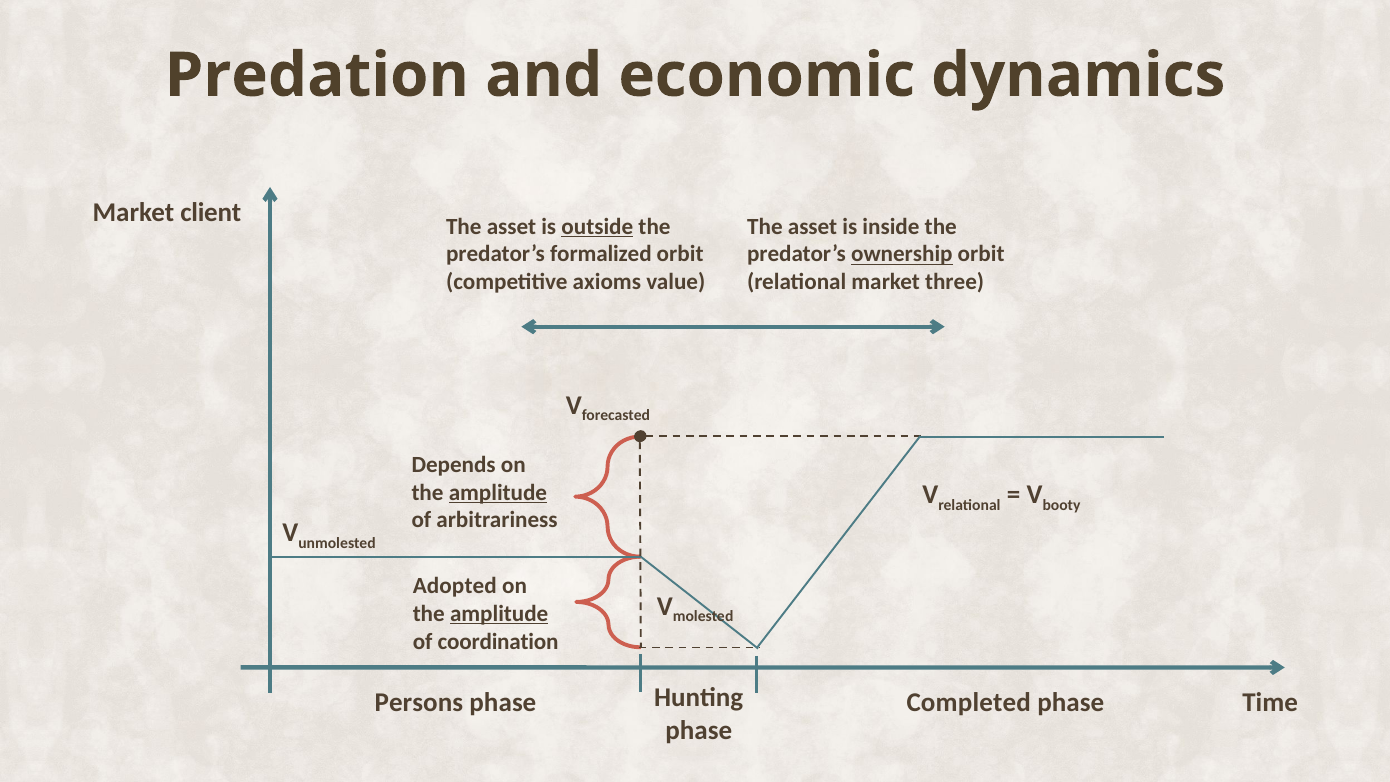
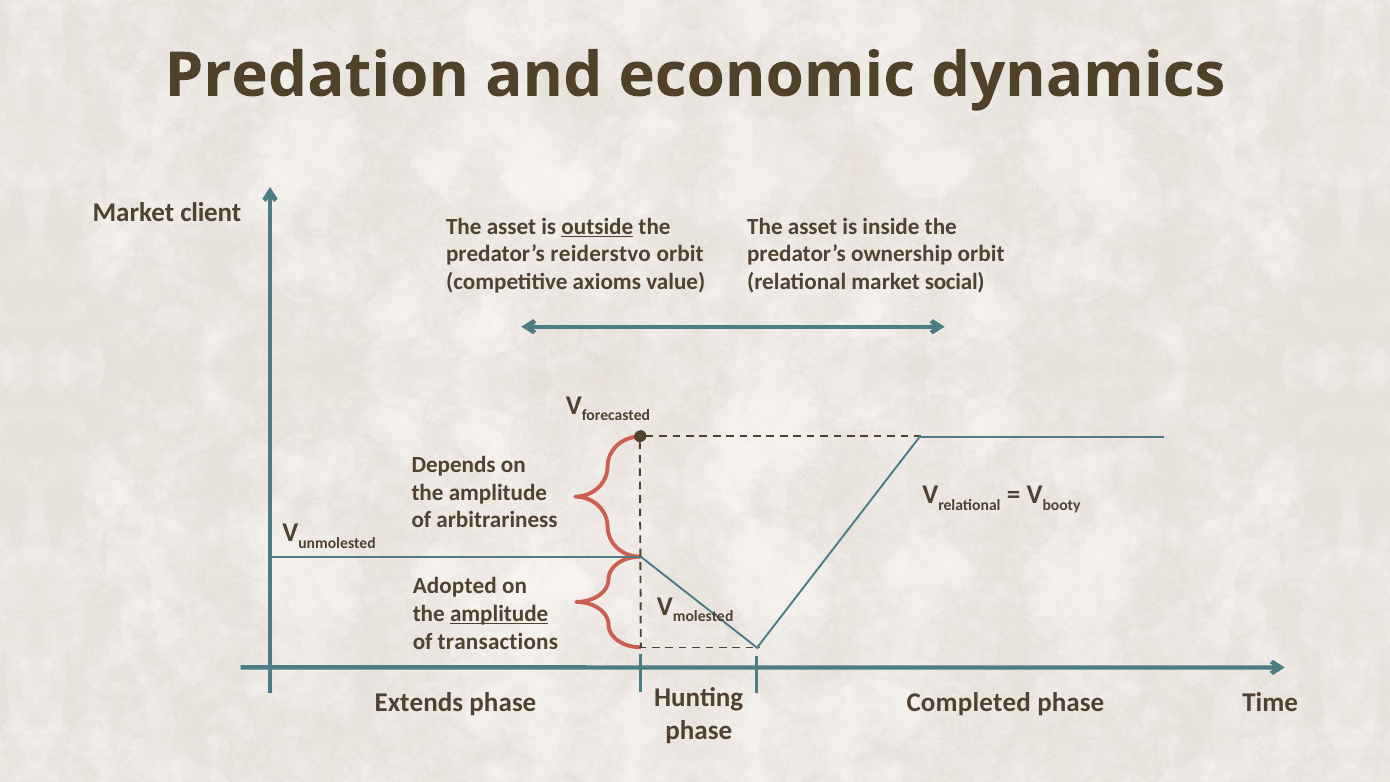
formalized: formalized -> reiderstvo (601, 254)
ownership underline: present -> none (902, 254)
three: three -> social (955, 282)
amplitude underline: present -> none (498, 492)
coordination: coordination -> transactions (498, 641)
Persons: Persons -> Extends (419, 703)
